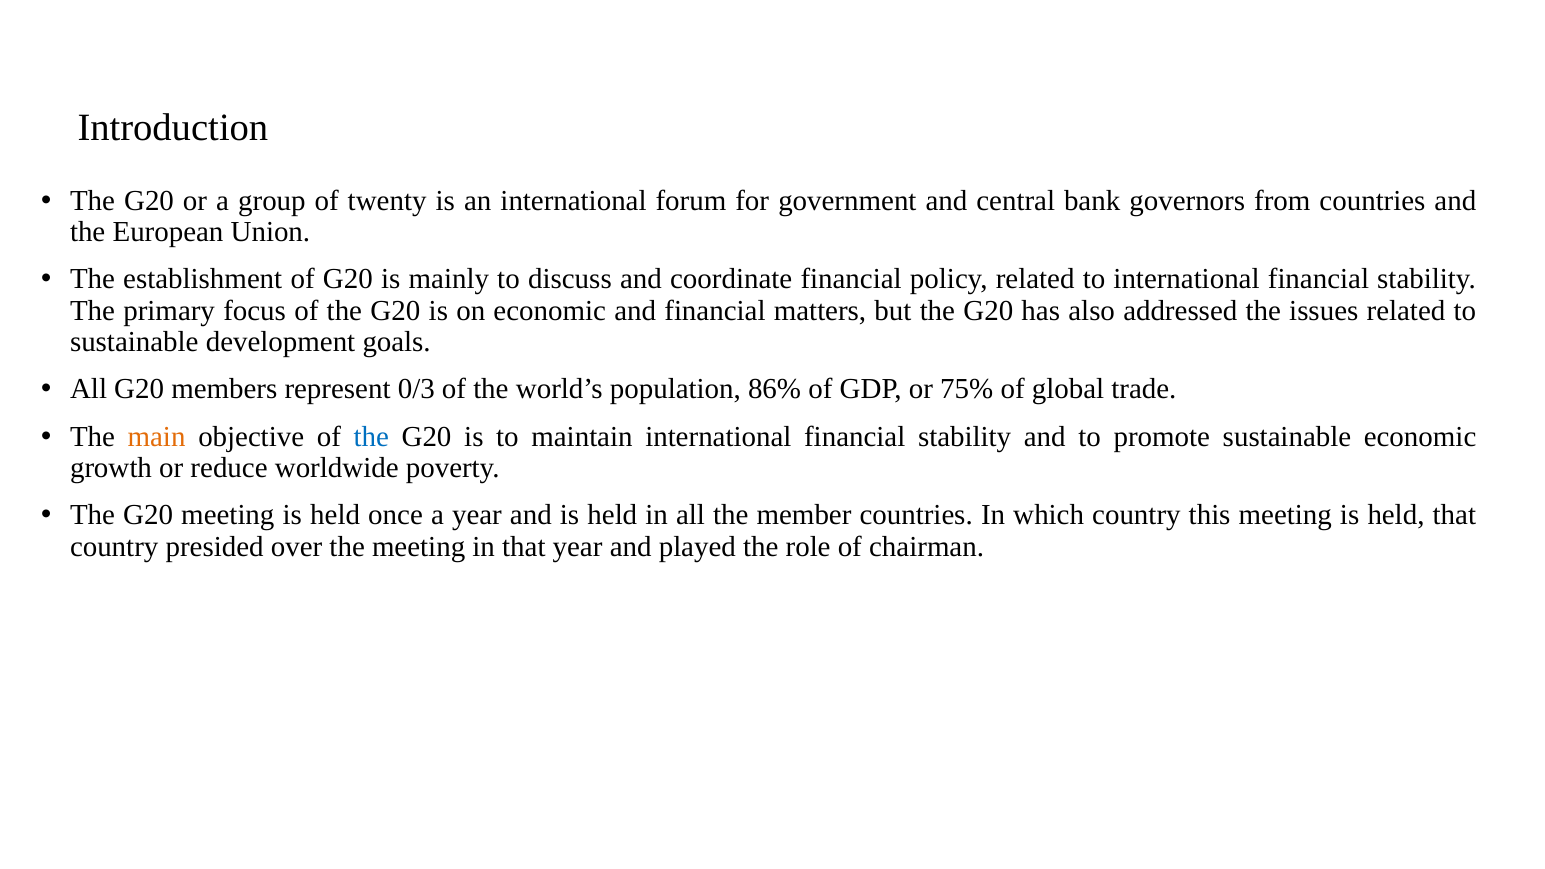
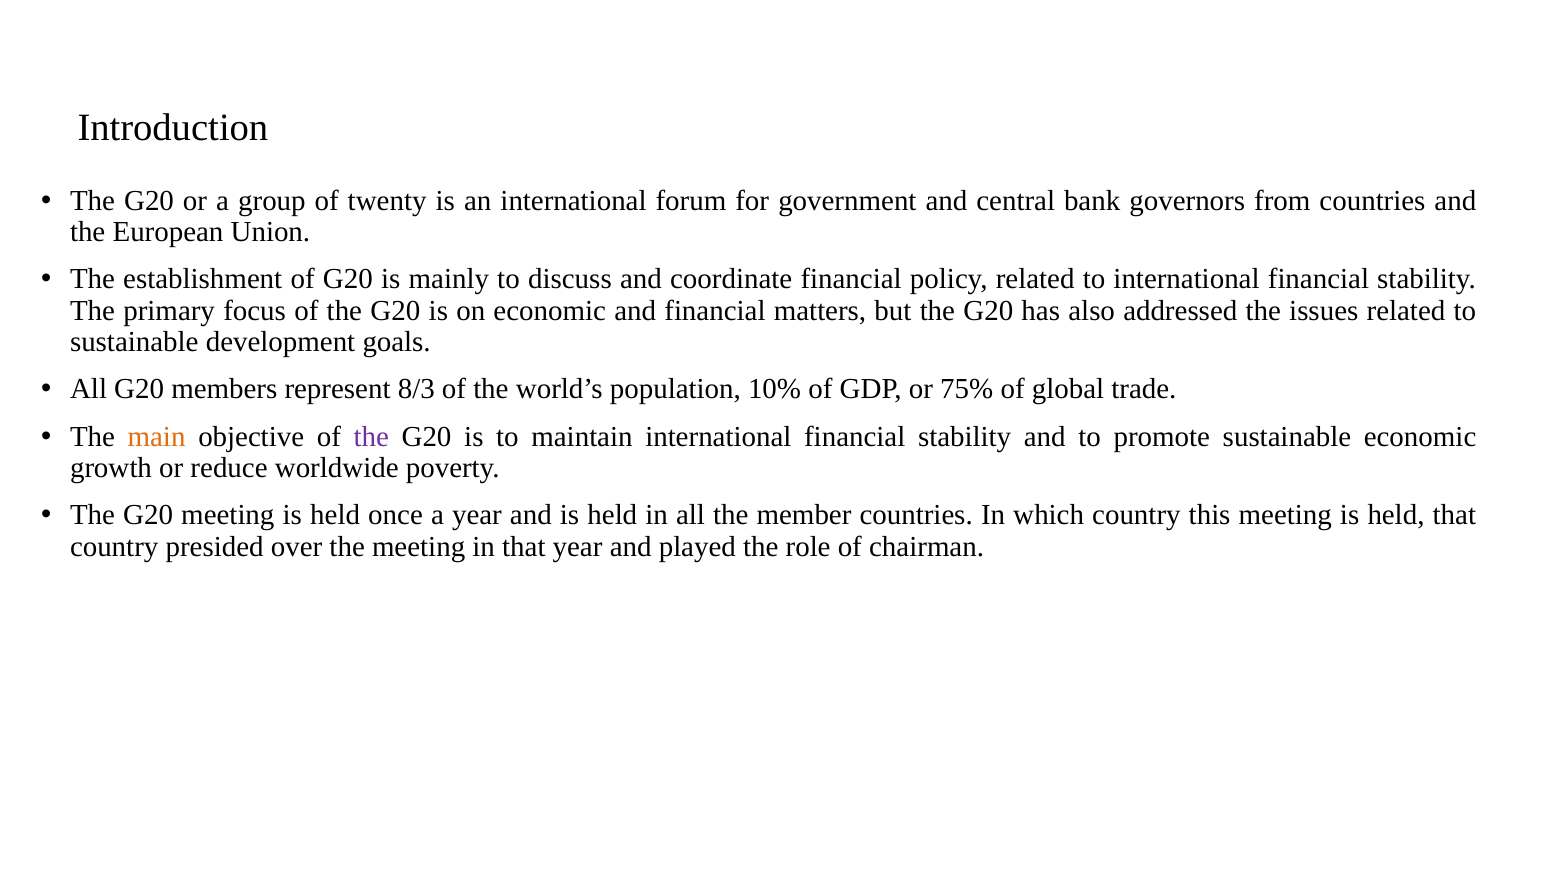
0/3: 0/3 -> 8/3 (416, 389)
86%: 86% -> 10% (775, 389)
the colour: blue -> purple (371, 437)
